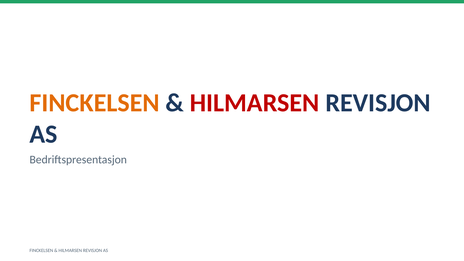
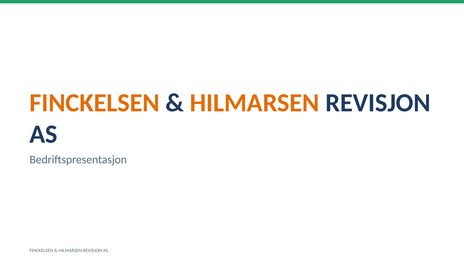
HILMARSEN colour: red -> orange (255, 103)
